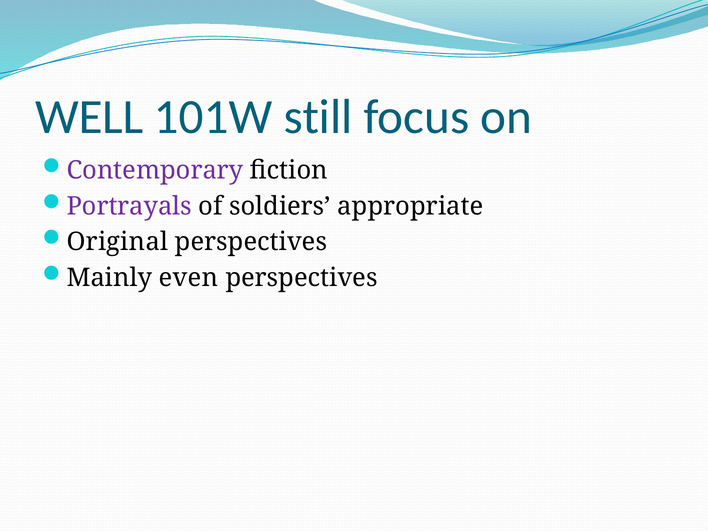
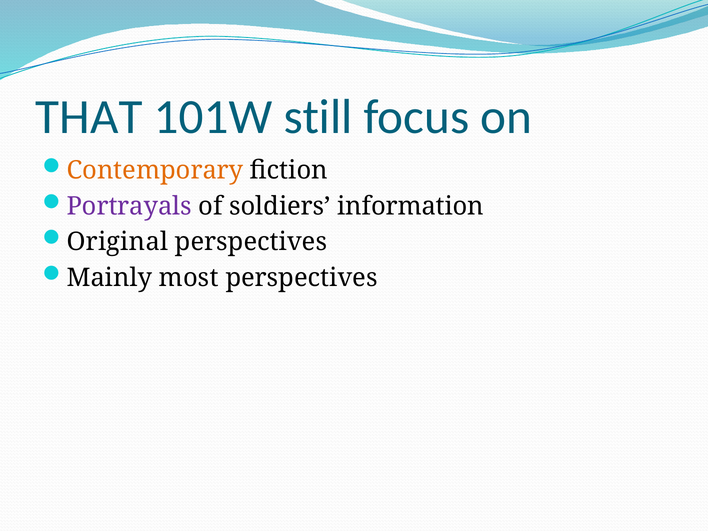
WELL: WELL -> THAT (89, 117)
Contemporary colour: purple -> orange (155, 170)
appropriate: appropriate -> information (411, 206)
even: even -> most (189, 278)
